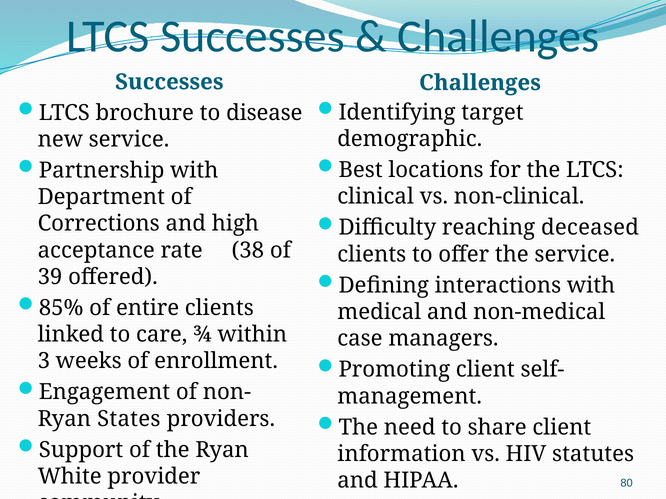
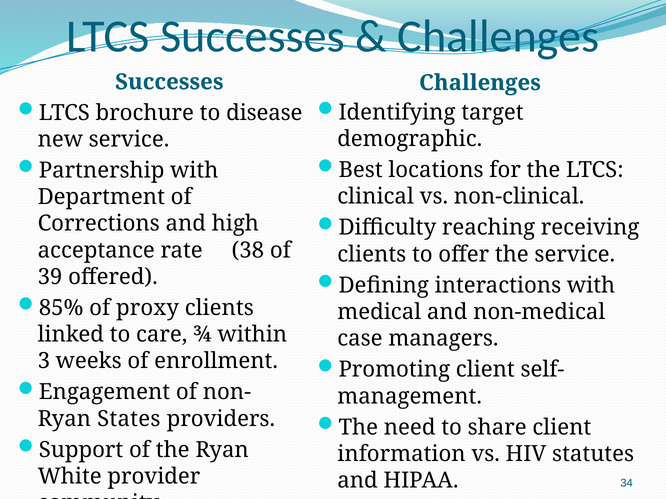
deceased: deceased -> receiving (590, 228)
entire: entire -> proxy (147, 308)
80: 80 -> 34 (627, 484)
